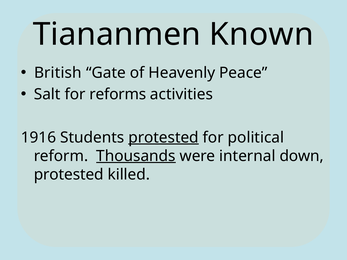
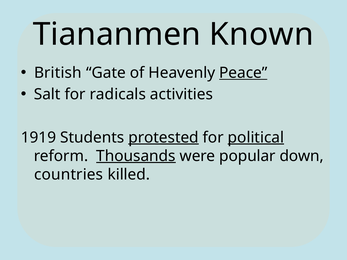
Peace underline: none -> present (243, 73)
reforms: reforms -> radicals (118, 94)
1916: 1916 -> 1919 (38, 138)
political underline: none -> present (256, 138)
internal: internal -> popular (247, 156)
protested: protested -> countries (69, 175)
